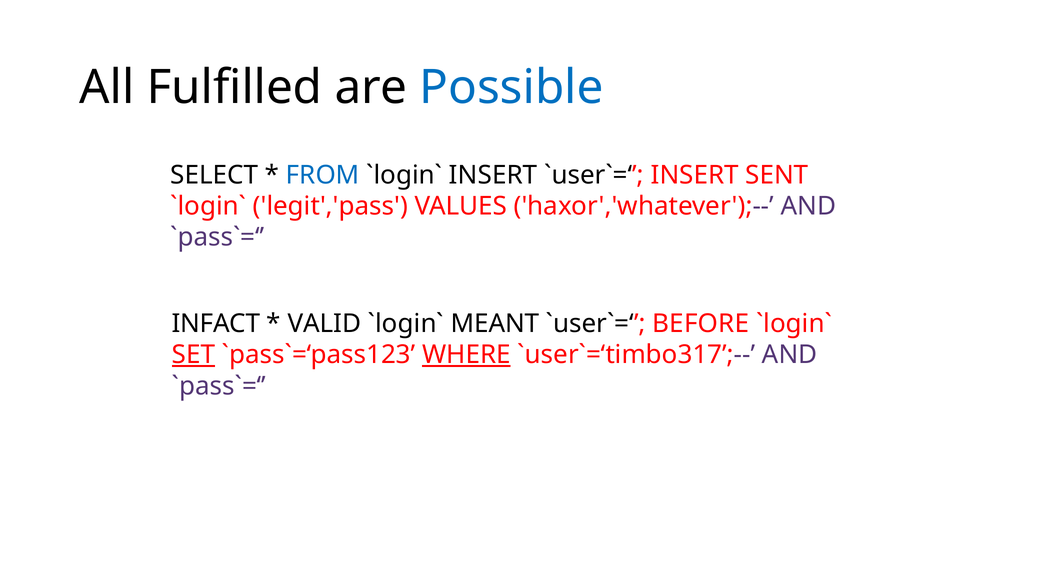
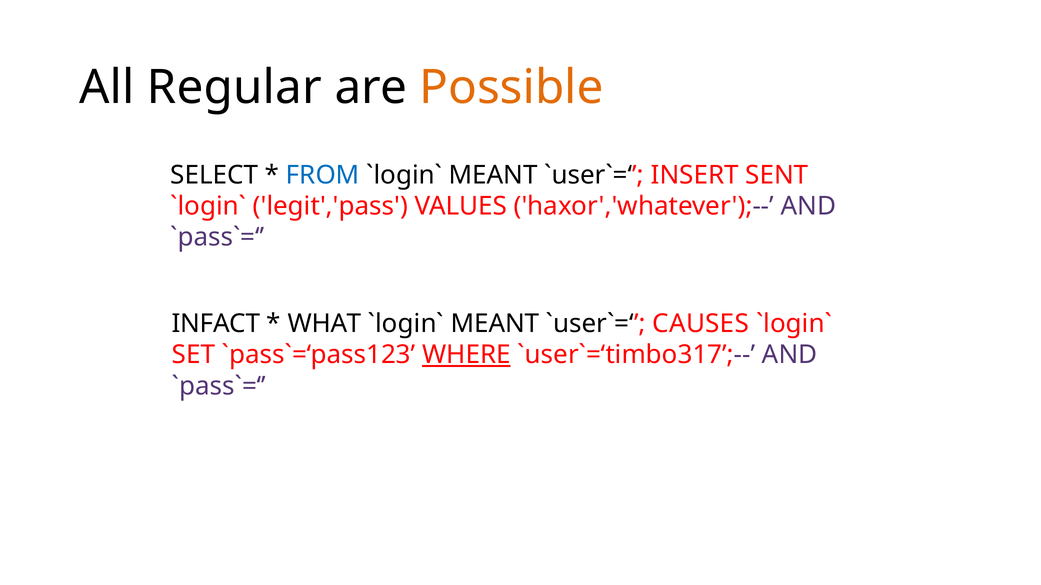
Fulfilled: Fulfilled -> Regular (234, 87)
Possible colour: blue -> orange (511, 87)
INSERT: INSERT -> MEANT (493, 175)
VALID: VALID -> WHAT (324, 324)
BEFORE: BEFORE -> CAUSES (701, 324)
SET underline: present -> none (194, 355)
